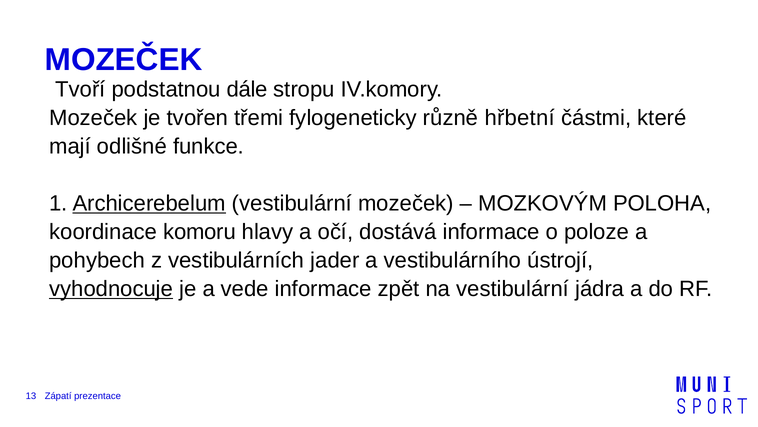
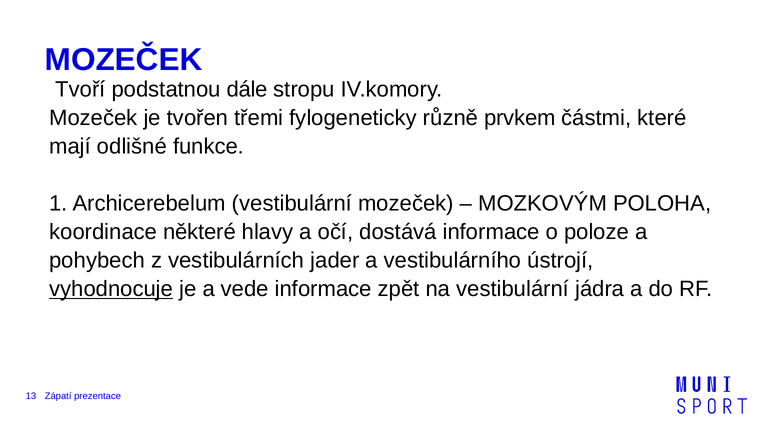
hřbetní: hřbetní -> prvkem (520, 118)
Archicerebelum underline: present -> none (149, 203)
komoru: komoru -> některé (200, 232)
